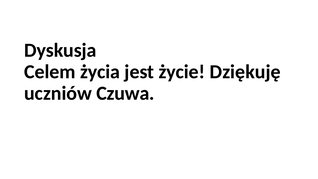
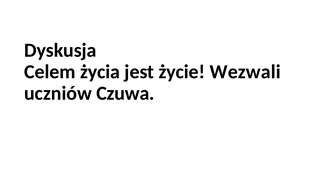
Dziękuję: Dziękuję -> Wezwali (245, 72)
